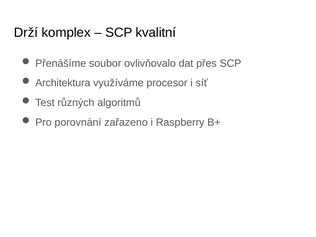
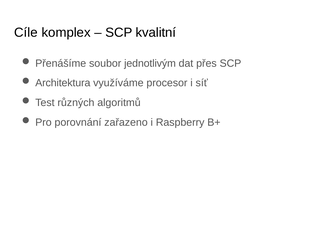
Drží: Drží -> Cíle (26, 32)
ovlivňovalo: ovlivňovalo -> jednotlivým (150, 63)
